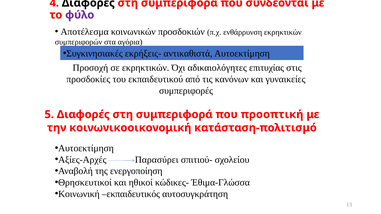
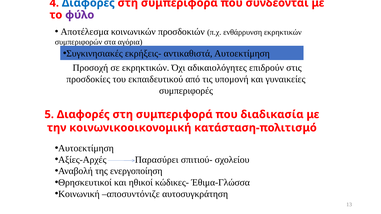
Διαφορές colour: black -> blue (88, 3)
επιτυχίας: επιτυχίας -> επιδρούν (267, 68)
κανόνων: κανόνων -> υπομονή (232, 79)
προοπτική: προοπτική -> διαδικασία (272, 115)
εκπαιδευτικός: εκπαιδευτικός -> αποσυντόνιζε (131, 194)
